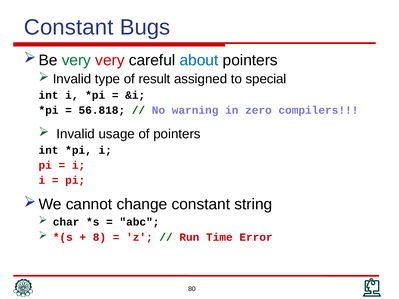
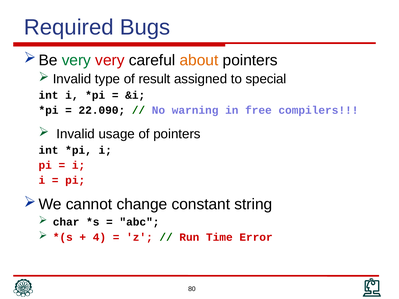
Constant: Constant -> Required (69, 27)
about colour: blue -> orange (199, 60)
56.818: 56.818 -> 22.090 (102, 110)
zero: zero -> free (258, 110)
8: 8 -> 4 (99, 237)
